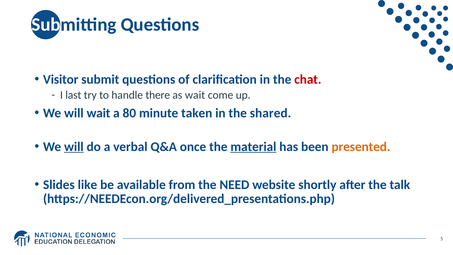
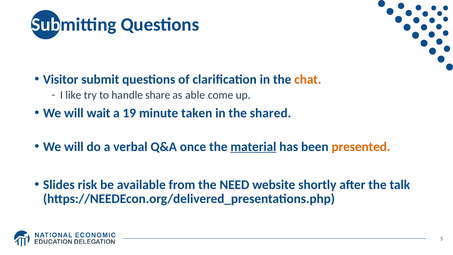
chat colour: red -> orange (308, 79)
last: last -> like (73, 95)
there: there -> share (158, 95)
as wait: wait -> able (195, 95)
80: 80 -> 19 (129, 113)
will underline: present -> none (74, 147)
like: like -> risk (87, 185)
